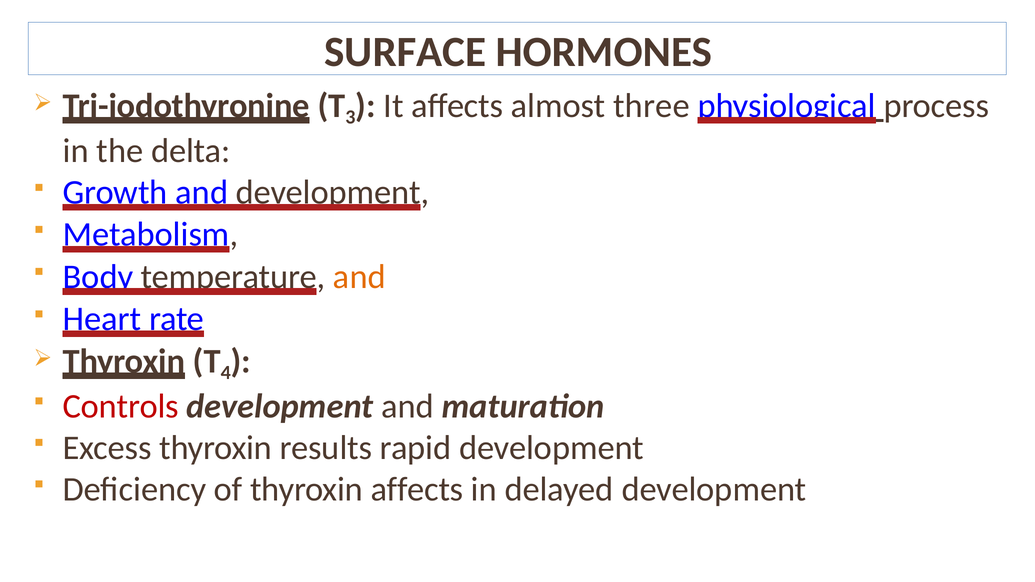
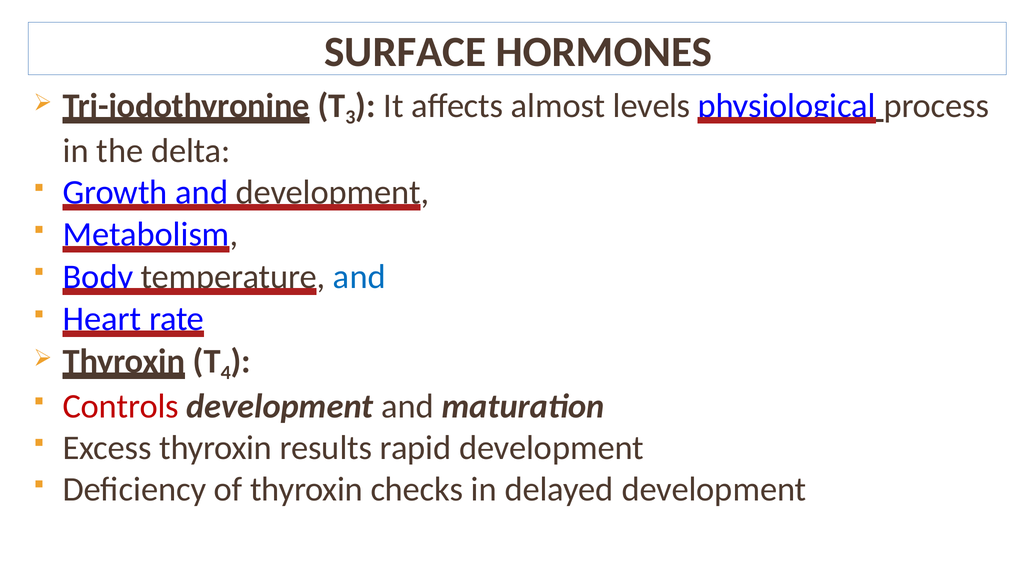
three: three -> levels (652, 106)
and colour: orange -> blue (359, 277)
thyroxin affects: affects -> checks (417, 489)
